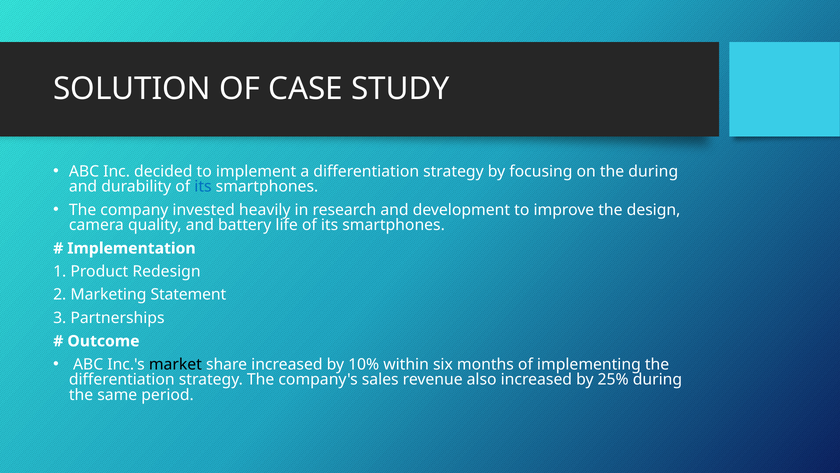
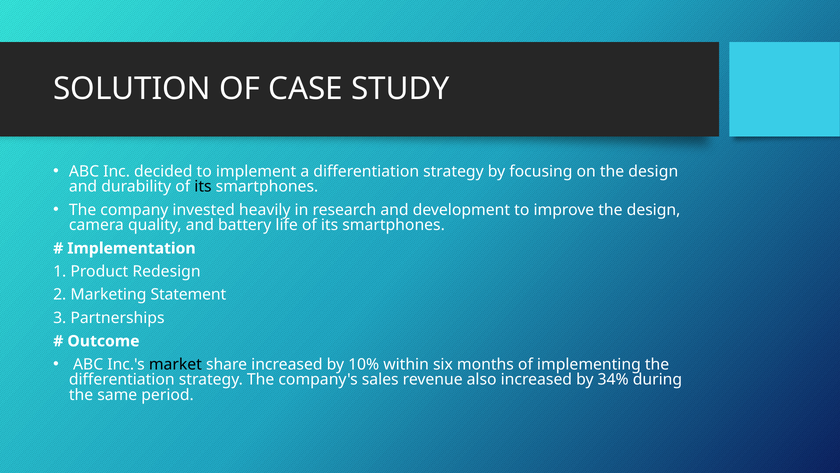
on the during: during -> design (653, 171)
its colour: blue -> black (203, 187)
25%: 25% -> 34% (613, 379)
